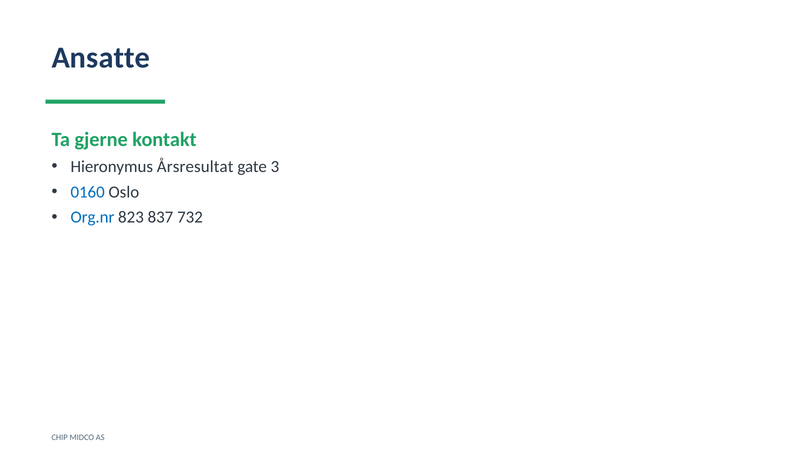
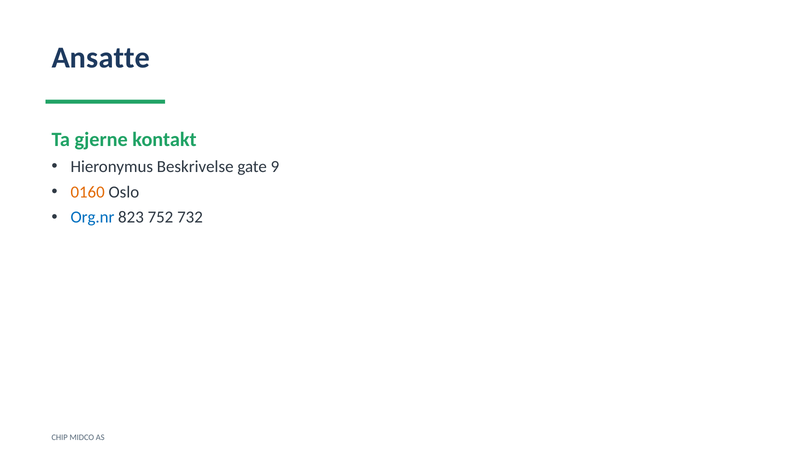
Årsresultat: Årsresultat -> Beskrivelse (195, 167)
3: 3 -> 9 (275, 167)
0160 colour: blue -> orange (88, 192)
837: 837 -> 752 (160, 217)
